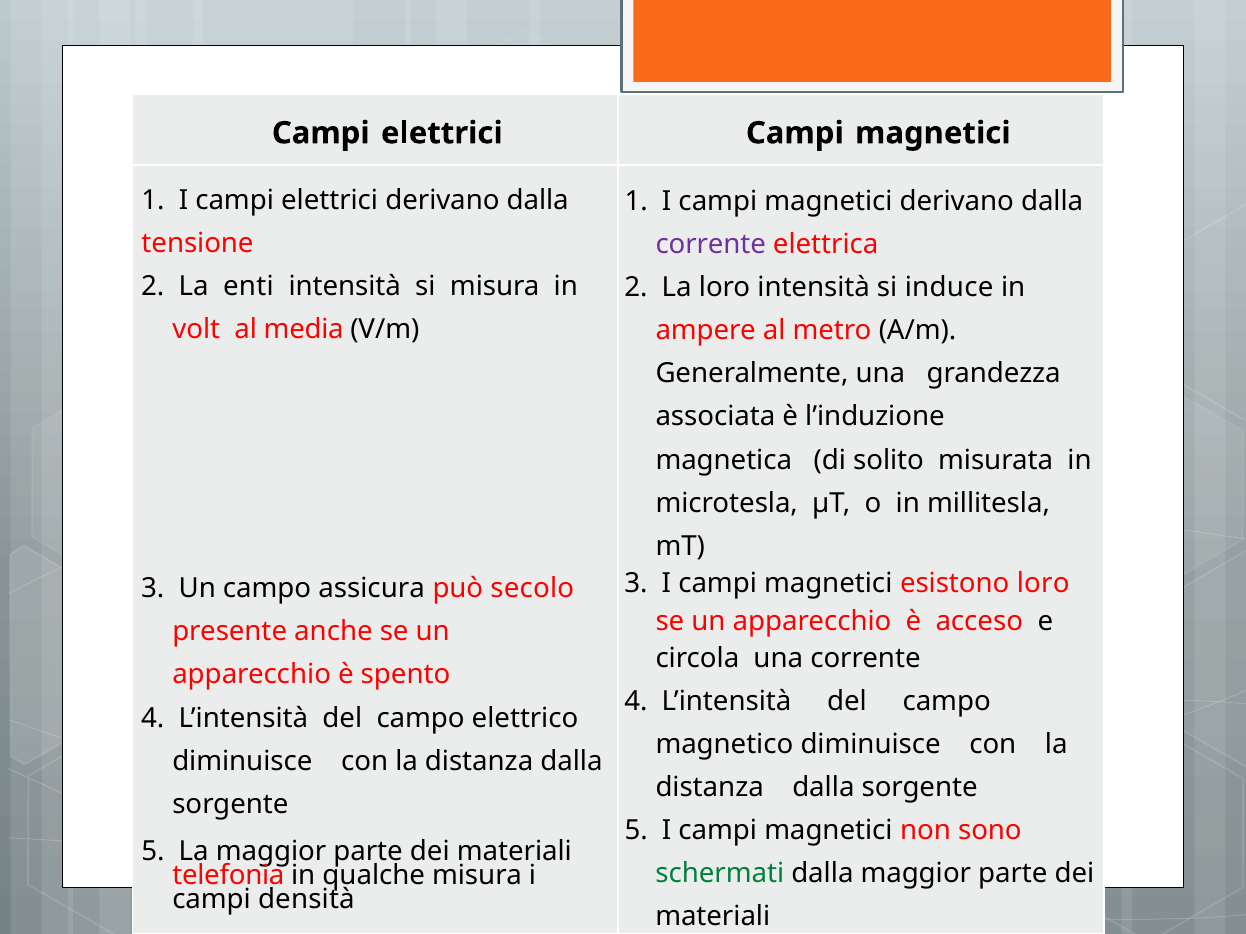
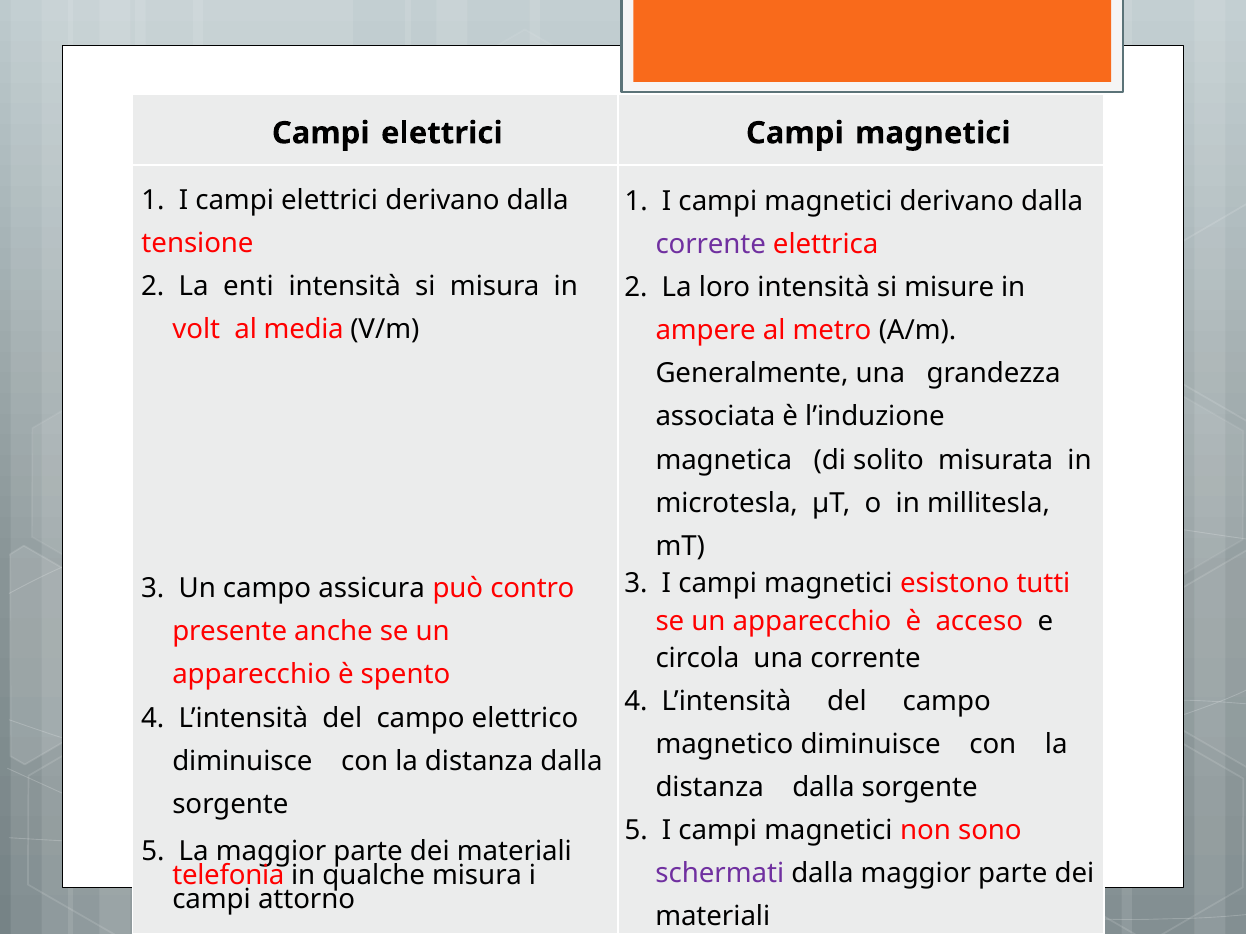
induce: induce -> misure (949, 288)
esistono loro: loro -> tutti (1043, 584)
secolo: secolo -> contro (532, 589)
schermati colour: green -> purple (720, 874)
densità: densità -> attorno (307, 899)
